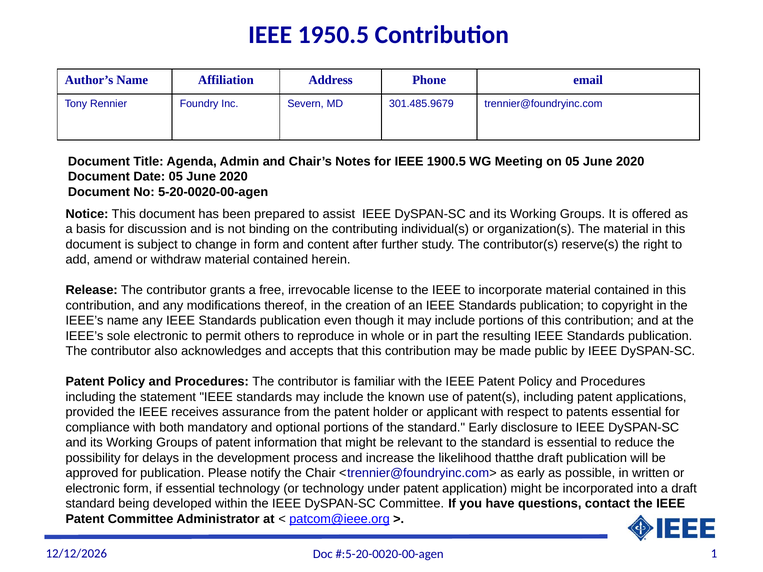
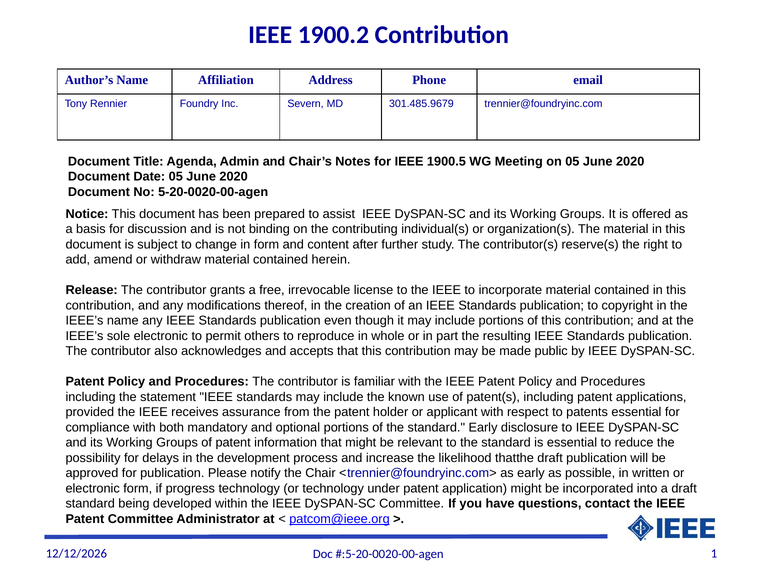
1950.5: 1950.5 -> 1900.2 (333, 35)
if essential: essential -> progress (190, 489)
